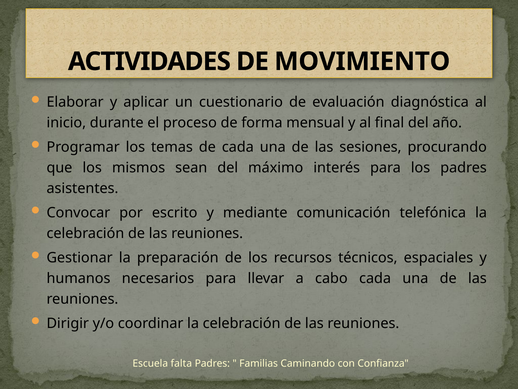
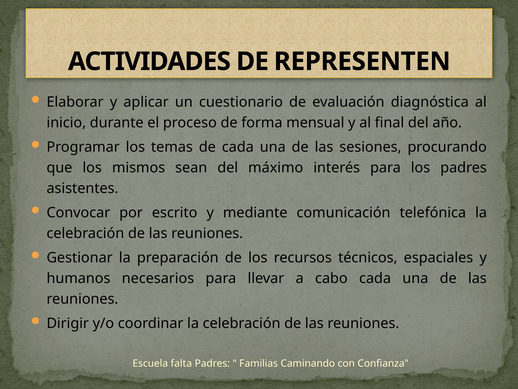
MOVIMIENTO: MOVIMIENTO -> REPRESENTEN (362, 61)
